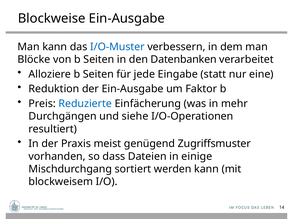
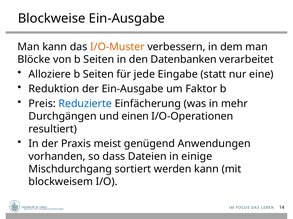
I/O-Muster colour: blue -> orange (117, 47)
siehe: siehe -> einen (135, 117)
Zugriffsmuster: Zugriffsmuster -> Anwendungen (214, 144)
